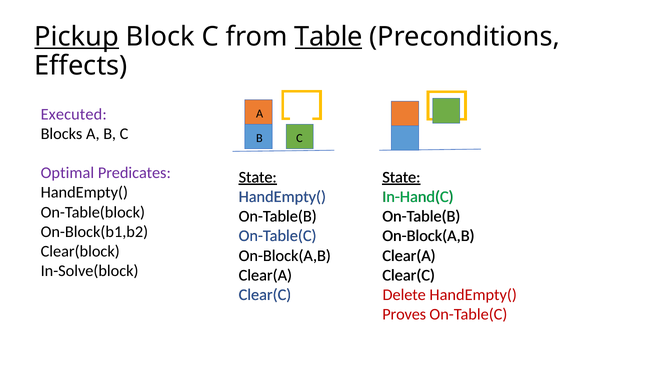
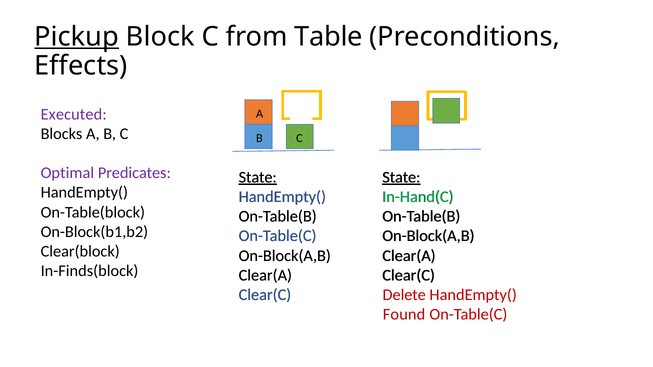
Table underline: present -> none (329, 37)
In-Solve(block: In-Solve(block -> In-Finds(block (90, 271)
Proves: Proves -> Found (404, 315)
